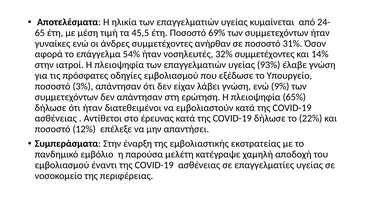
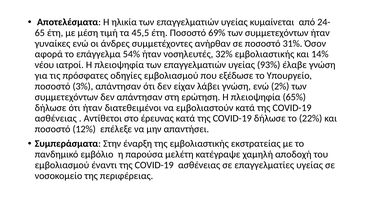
32% συμμετέχοντες: συμμετέχοντες -> εμβολιαστικής (265, 54)
στην: στην -> νέου (44, 65)
9%: 9% -> 2% (280, 86)
